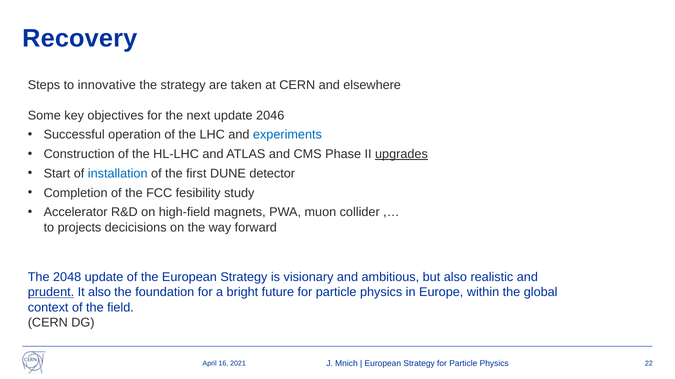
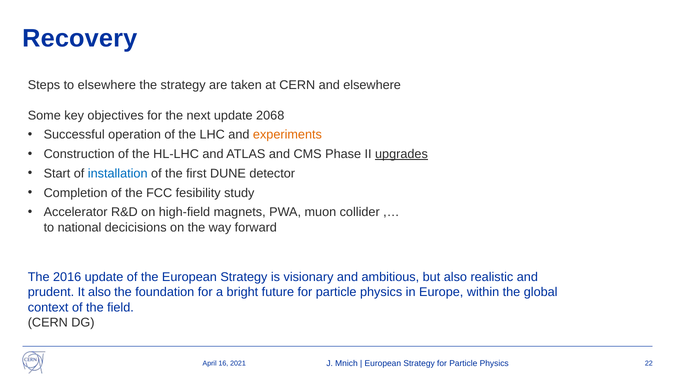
to innovative: innovative -> elsewhere (107, 85)
2046: 2046 -> 2068 (270, 116)
experiments colour: blue -> orange (287, 135)
projects: projects -> national (79, 228)
2048: 2048 -> 2016 (67, 278)
prudent underline: present -> none (51, 293)
